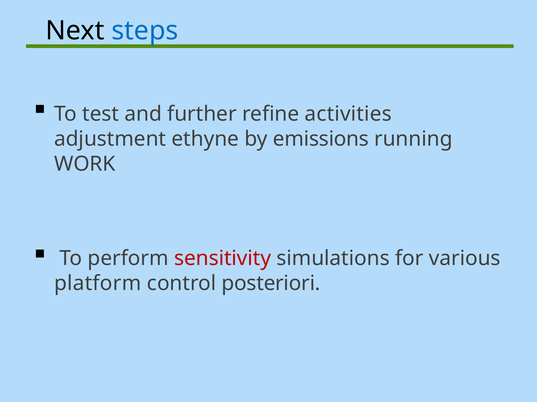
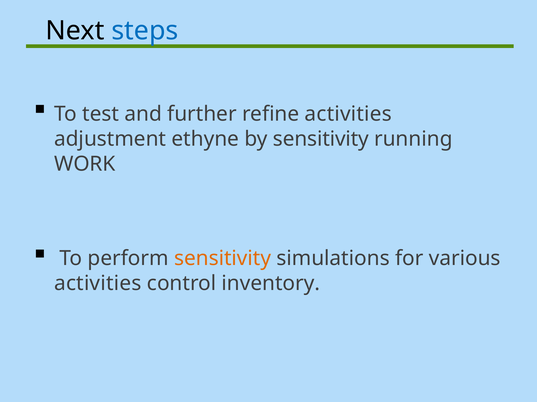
by emissions: emissions -> sensitivity (321, 139)
sensitivity colour: red -> orange (223, 259)
platform: platform -> activities (98, 284)
posteriori: posteriori -> inventory (271, 284)
